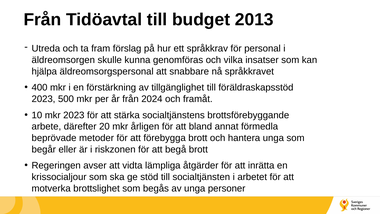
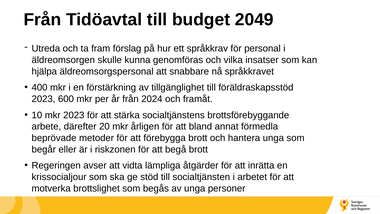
2013: 2013 -> 2049 (254, 20)
500: 500 -> 600 (66, 99)
